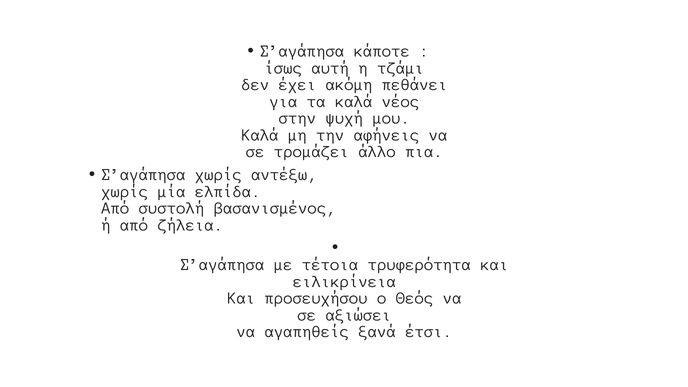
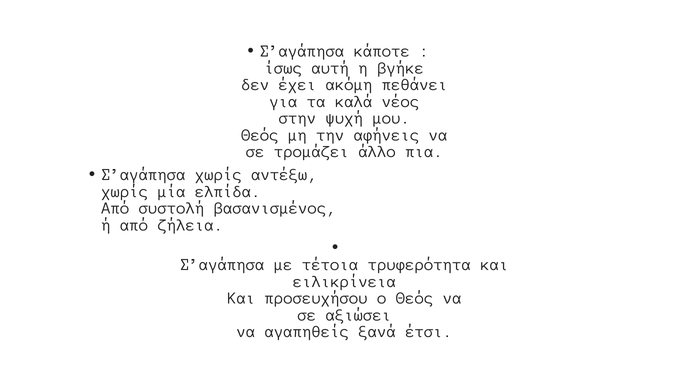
τζάμι: τζάμι -> βγήκε (401, 68)
Καλά: Καλά -> Θεός (261, 135)
